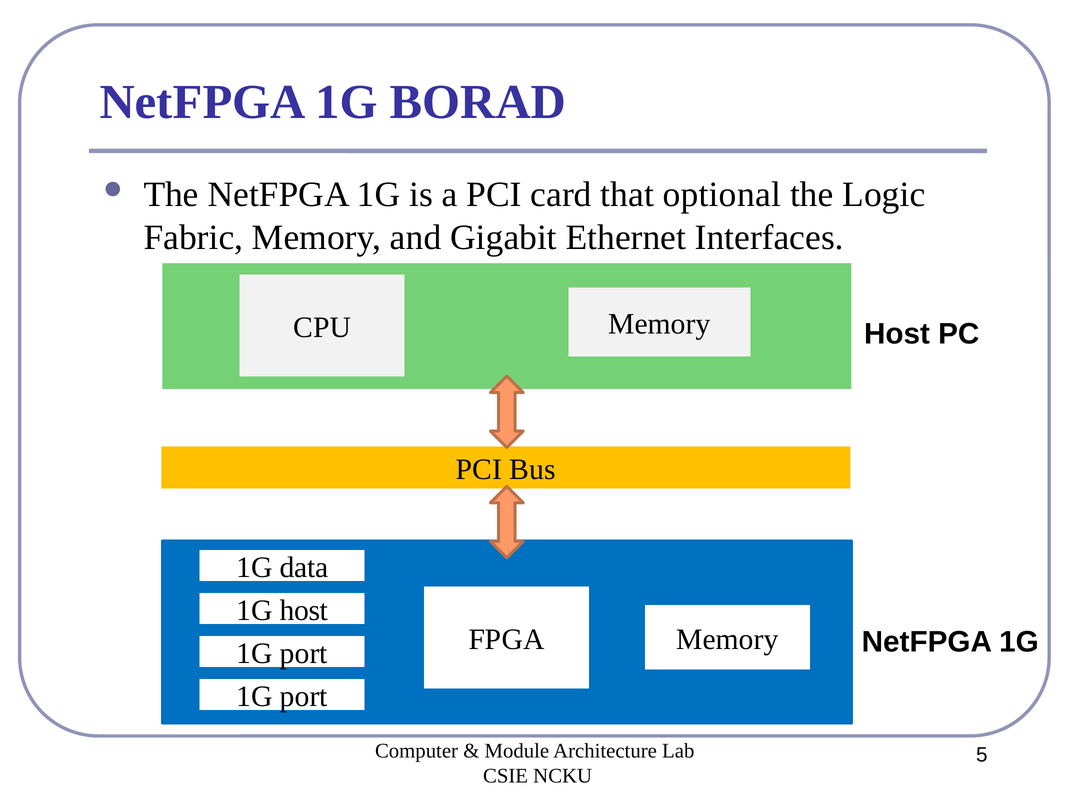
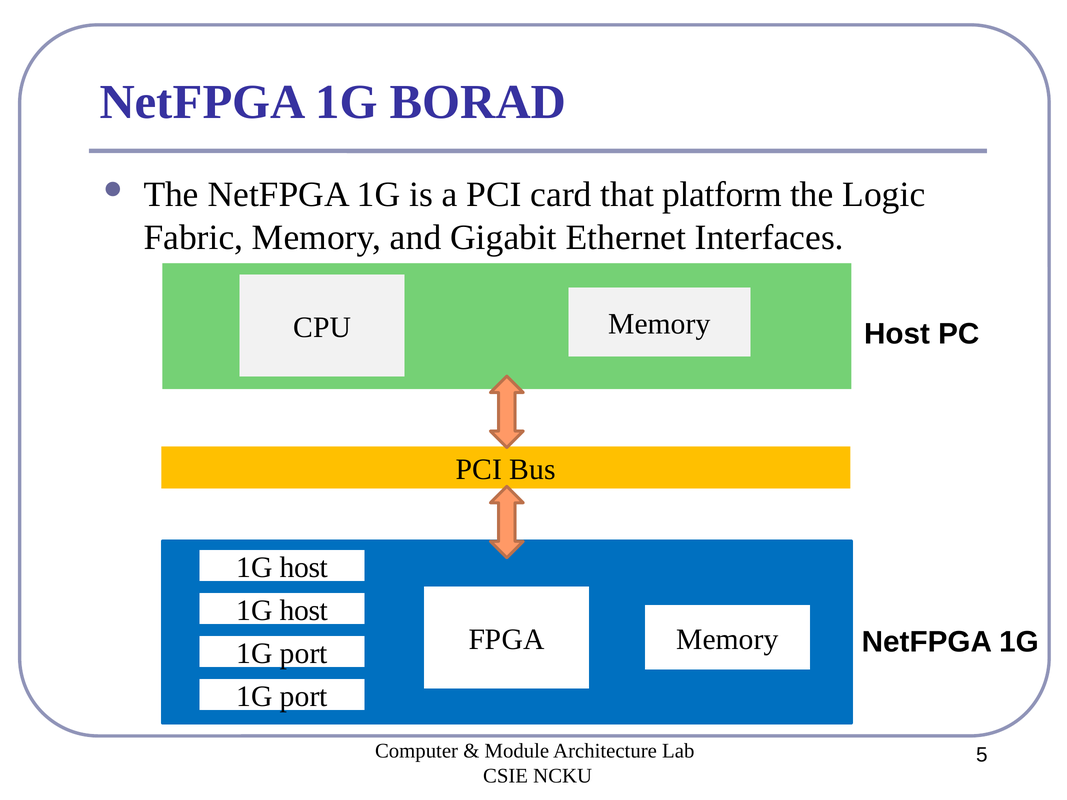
optional: optional -> platform (722, 195)
data: data -> host (304, 568)
